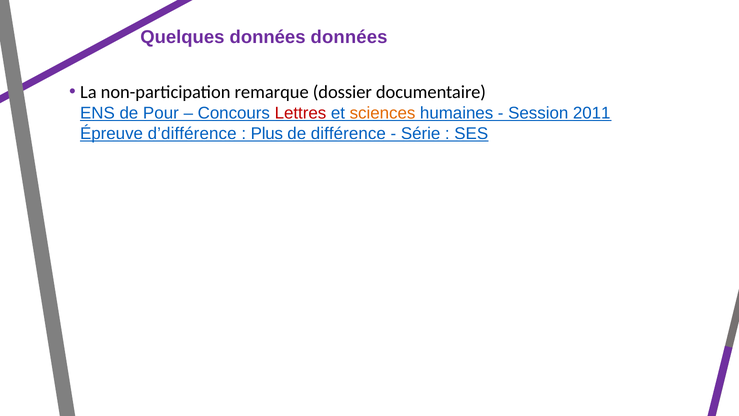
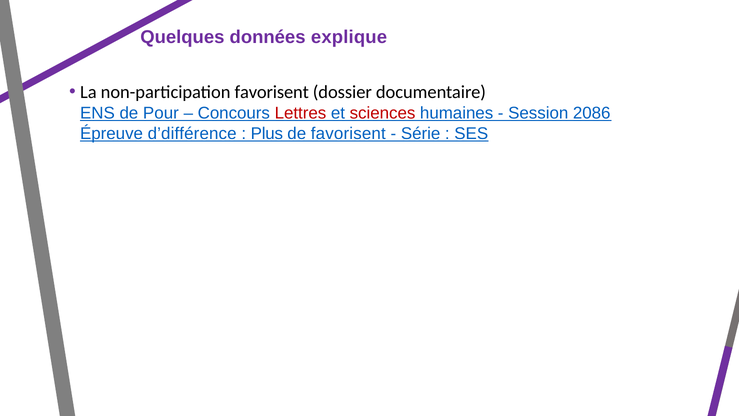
données données: données -> explique (349, 37)
non-participation remarque: remarque -> favorisent (272, 92)
sciences colour: orange -> red (383, 113)
2011: 2011 -> 2086 (592, 113)
de différence: différence -> favorisent (348, 133)
